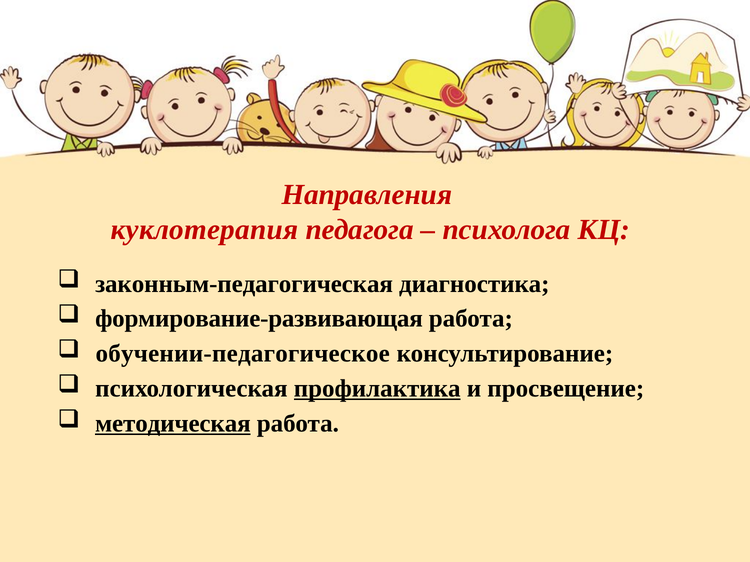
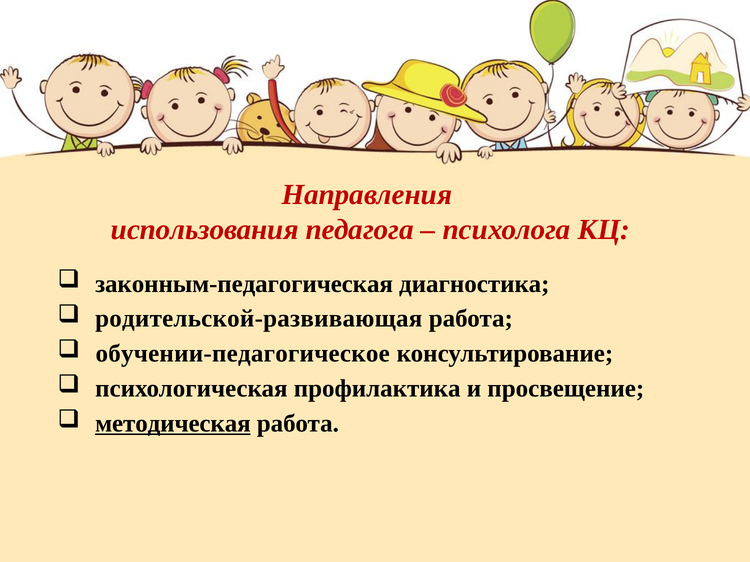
куклотерапия: куклотерапия -> использования (205, 230)
формирование-развивающая: формирование-развивающая -> родительской-развивающая (259, 319)
профилактика underline: present -> none (377, 389)
